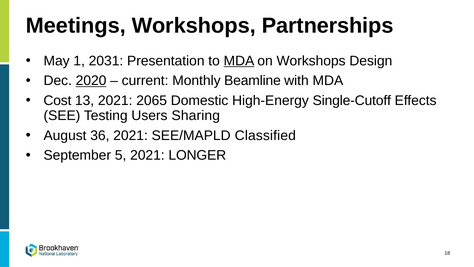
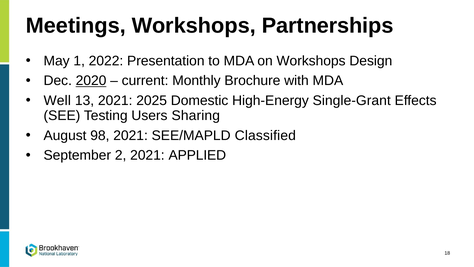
2031: 2031 -> 2022 (106, 61)
MDA underline: present -> none (239, 61)
Beamline: Beamline -> Brochure (252, 81)
Cost: Cost -> Well (57, 100)
2065: 2065 -> 2025 (152, 100)
Single-Cutoff: Single-Cutoff -> Single-Grant (352, 100)
36: 36 -> 98 (100, 135)
5: 5 -> 2 (121, 155)
LONGER: LONGER -> APPLIED (197, 155)
